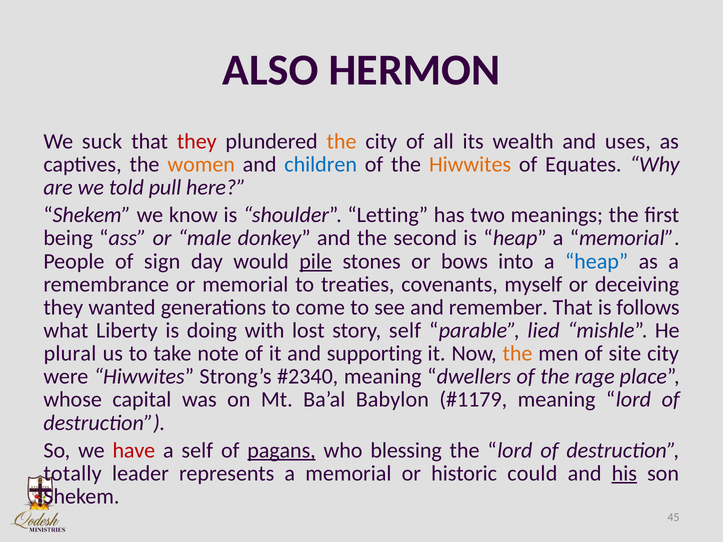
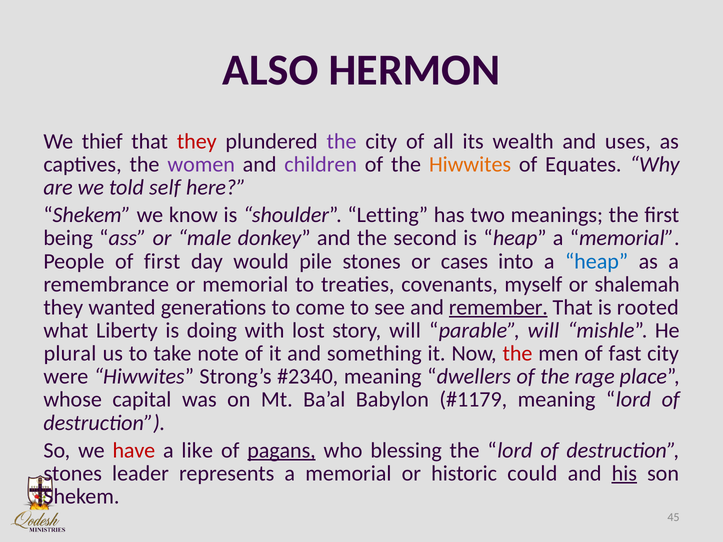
suck: suck -> thief (102, 142)
the colour: orange -> purple (342, 142)
women colour: orange -> purple (201, 165)
children colour: blue -> purple (321, 165)
pull: pull -> self (165, 188)
of sign: sign -> first (162, 261)
pile underline: present -> none (316, 261)
bows: bows -> cases (465, 261)
deceiving: deceiving -> shalemah (637, 284)
remember underline: none -> present (498, 308)
follows: follows -> rooted (648, 308)
story self: self -> will (405, 331)
parable lied: lied -> will (543, 331)
supporting: supporting -> something (374, 354)
the colour: orange -> red (517, 354)
site: site -> fast (625, 354)
a self: self -> like (197, 450)
totally: totally -> stones (73, 474)
